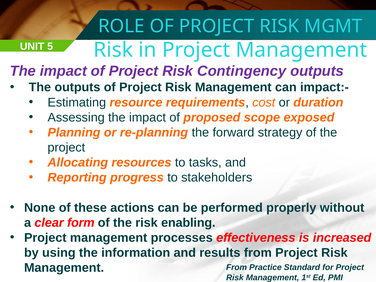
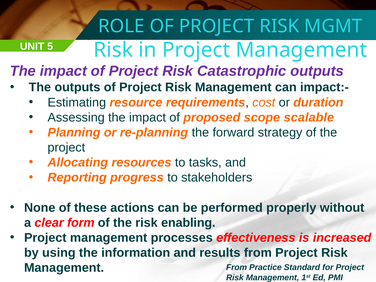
Contingency: Contingency -> Catastrophic (242, 71)
exposed: exposed -> scalable (309, 117)
